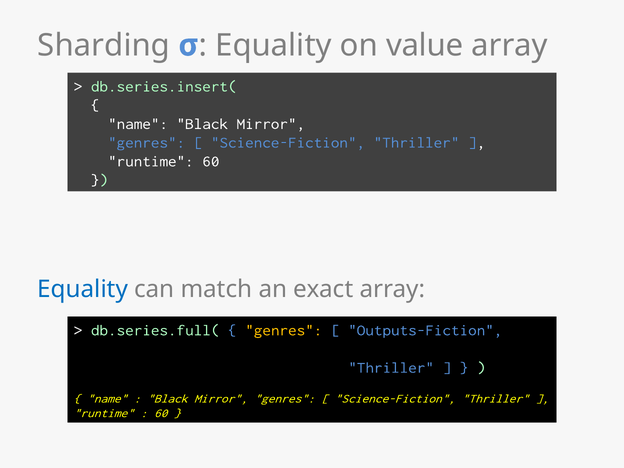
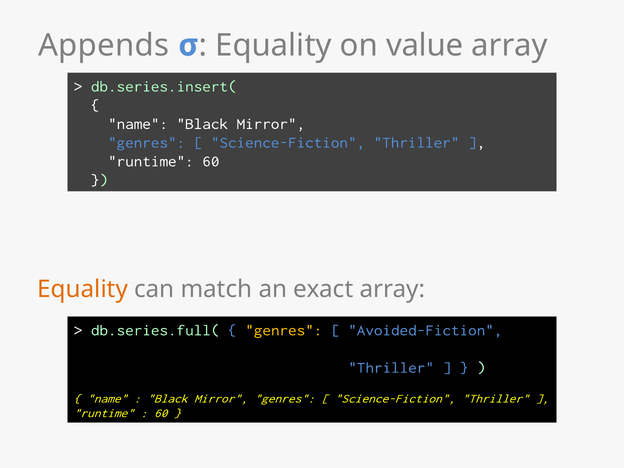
Sharding: Sharding -> Appends (104, 45)
Equality colour: blue -> orange (83, 289)
Outputs-Fiction: Outputs-Fiction -> Avoided-Fiction (425, 330)
